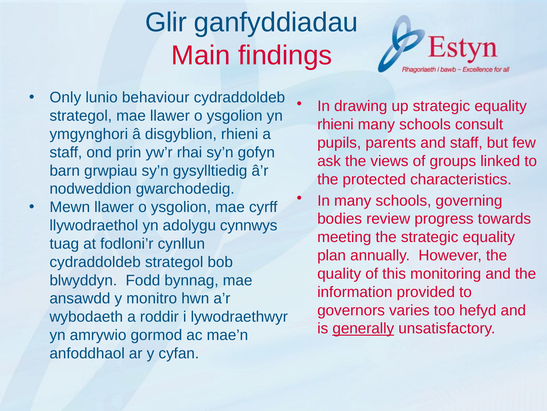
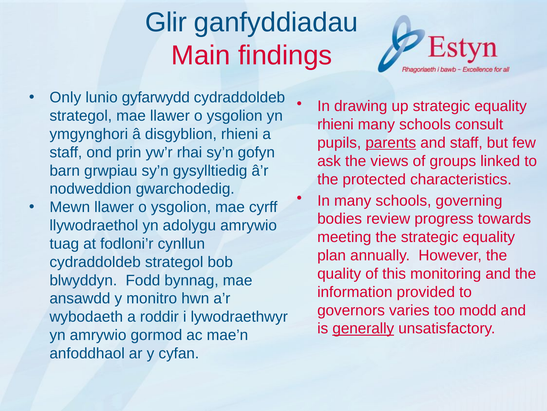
behaviour: behaviour -> gyfarwydd (156, 97)
parents underline: none -> present (391, 143)
adolygu cynnwys: cynnwys -> amrywio (249, 225)
hefyd: hefyd -> modd (478, 310)
